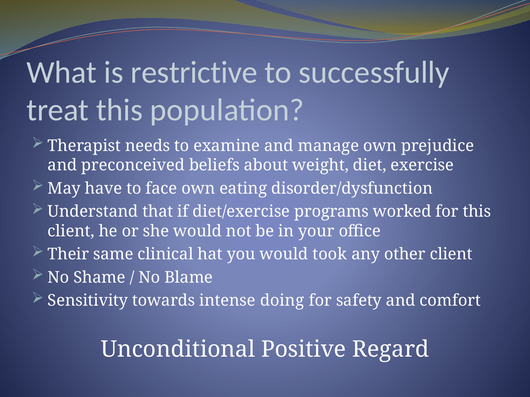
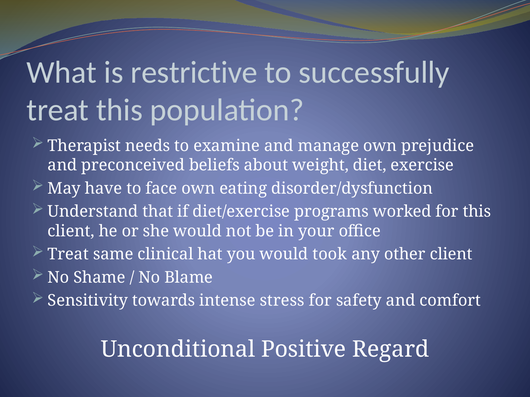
Their: Their -> Treat (68, 255)
doing: doing -> stress (282, 301)
